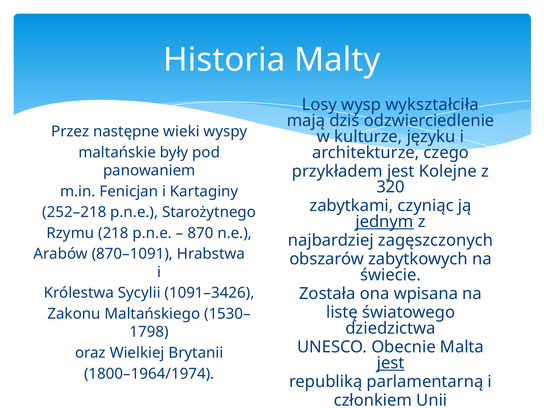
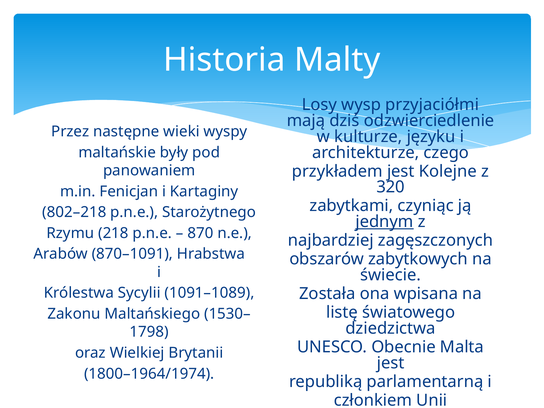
wykształciła: wykształciła -> przyjaciółmi (432, 105)
252–218: 252–218 -> 802–218 (74, 212)
1091–3426: 1091–3426 -> 1091–1089 (209, 293)
jest underline: present -> none (391, 363)
